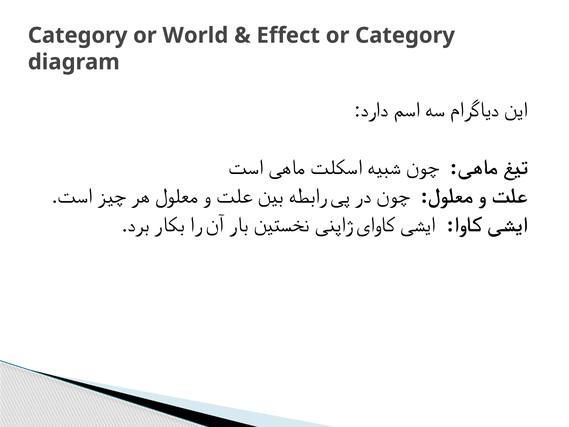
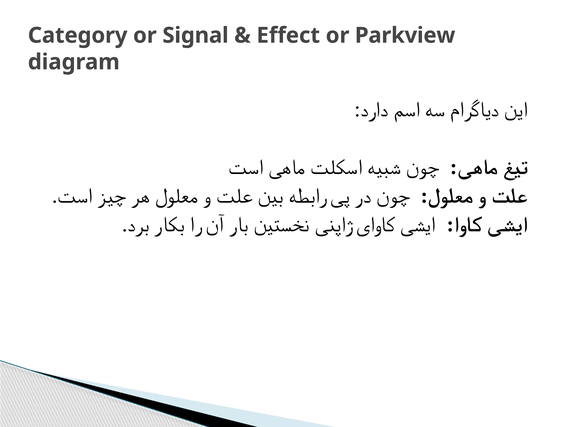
World: World -> Signal (196, 35)
or Category: Category -> Parkview (405, 35)
